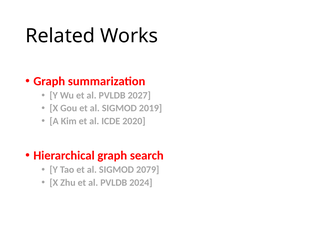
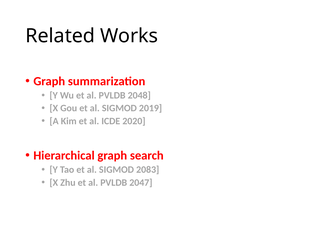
2027: 2027 -> 2048 (139, 96)
2079: 2079 -> 2083 (148, 170)
2024: 2024 -> 2047 (141, 183)
